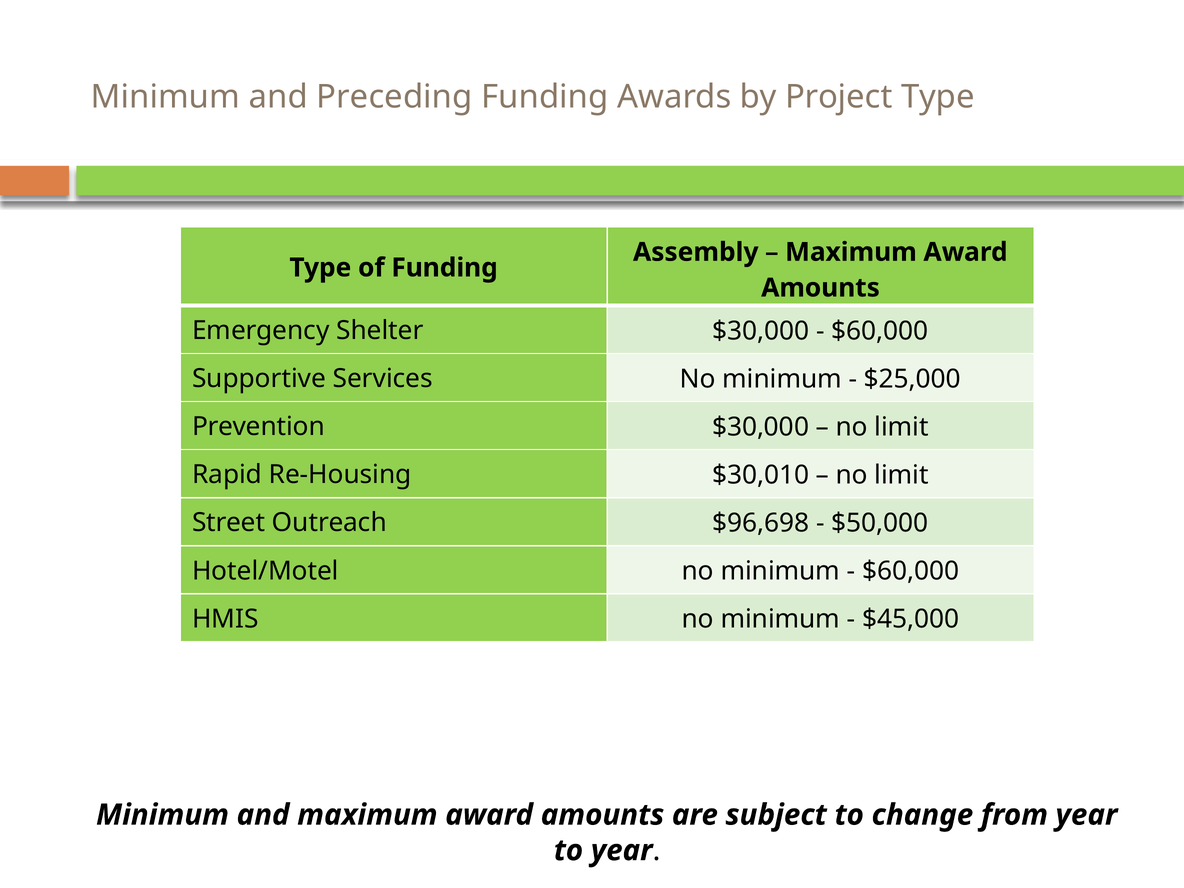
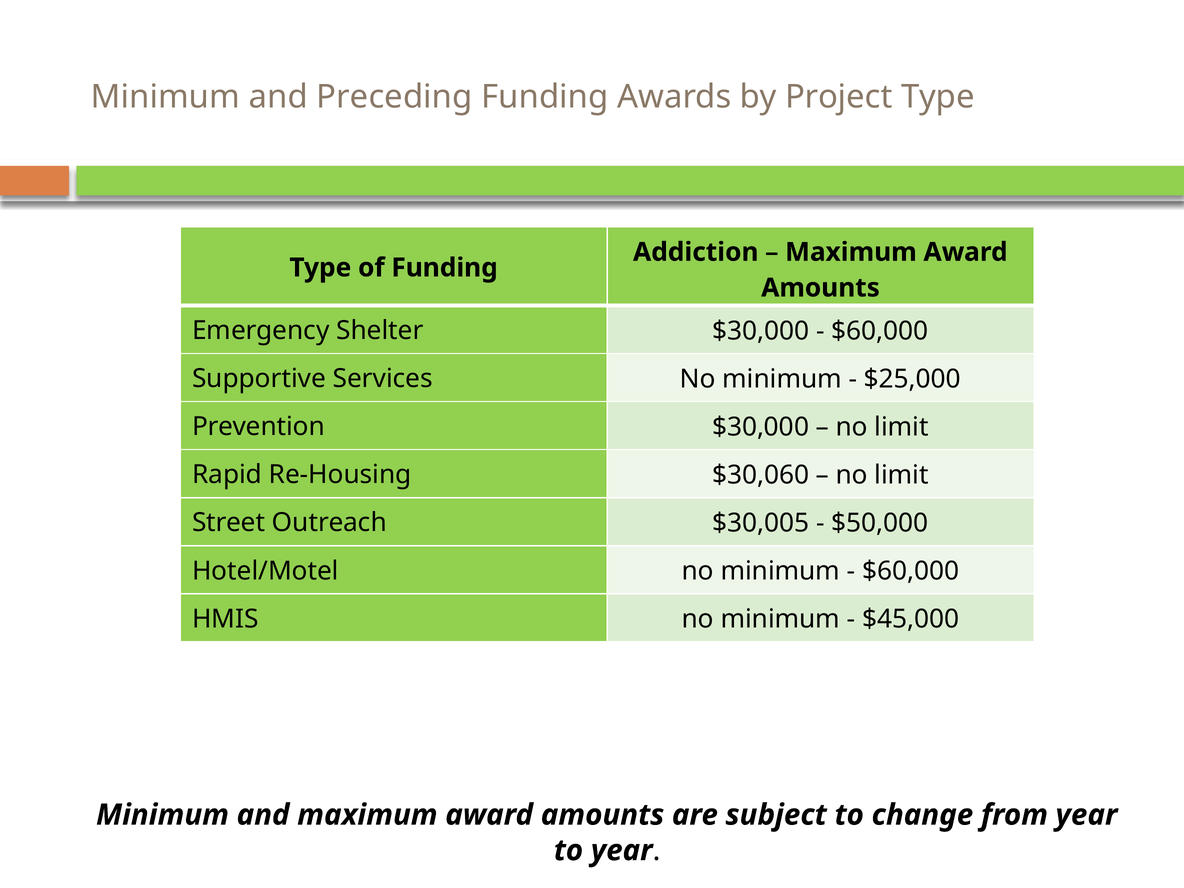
Assembly: Assembly -> Addiction (696, 252)
$30,010: $30,010 -> $30,060 (761, 475)
$96,698: $96,698 -> $30,005 (761, 523)
